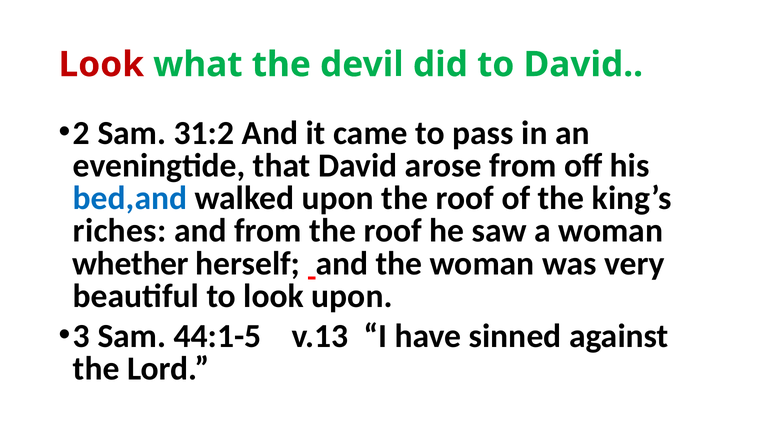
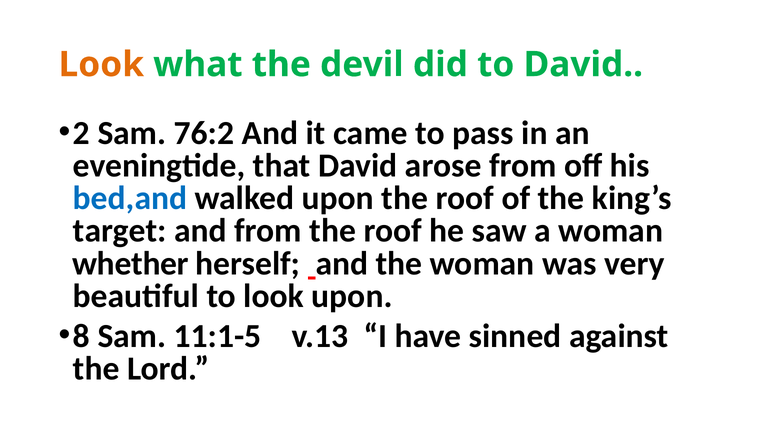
Look colour: red -> orange (101, 65)
31:2: 31:2 -> 76:2 (204, 133)
riches: riches -> target (120, 231)
3: 3 -> 8 (81, 336)
44:1-5: 44:1-5 -> 11:1-5 (218, 336)
